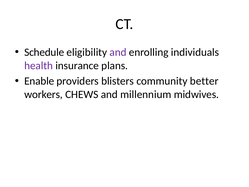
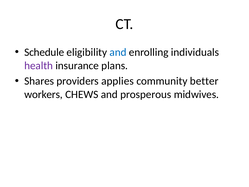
and colour: purple -> blue (118, 52)
Enable: Enable -> Shares (39, 81)
blisters: blisters -> applies (118, 81)
millennium: millennium -> prosperous (146, 94)
